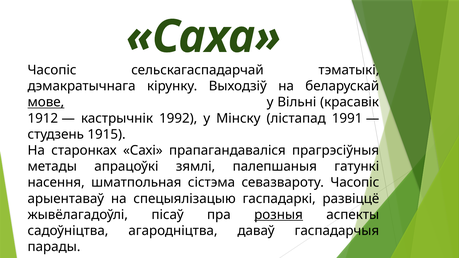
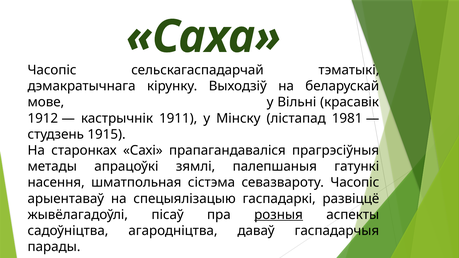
мове underline: present -> none (46, 102)
1992: 1992 -> 1911 (178, 118)
1991: 1991 -> 1981 (347, 118)
